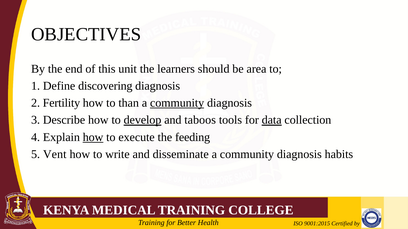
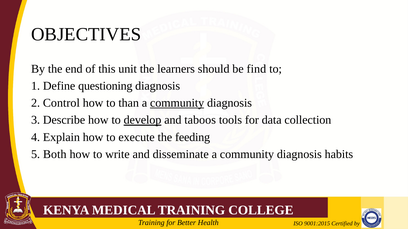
area: area -> find (256, 69)
discovering: discovering -> questioning (105, 86)
Fertility: Fertility -> Control (61, 103)
data underline: present -> none (272, 120)
how underline: present -> none (93, 137)
Vent: Vent -> Both (55, 155)
